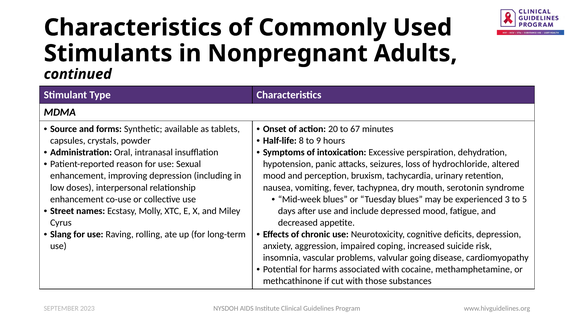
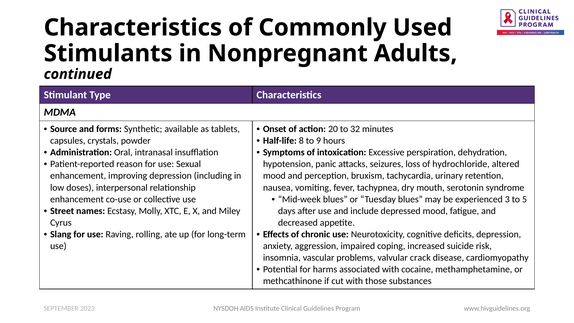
67: 67 -> 32 (355, 129)
going: going -> crack (420, 258)
